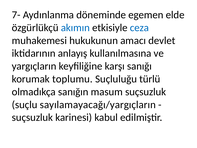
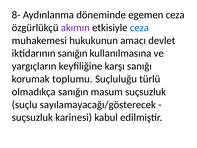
7-: 7- -> 8- (16, 15)
egemen elde: elde -> ceza (175, 15)
akımın colour: blue -> purple (75, 28)
iktidarının anlayış: anlayış -> sanığın (73, 53)
sayılamayacağı/yargıçların: sayılamayacağı/yargıçların -> sayılamayacağı/gösterecek (98, 104)
